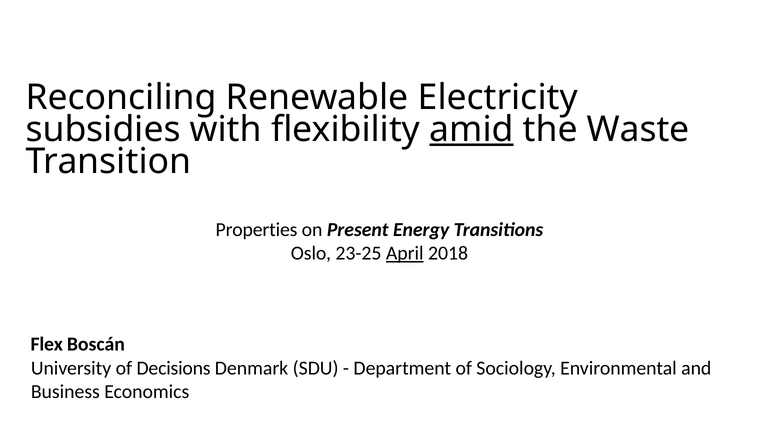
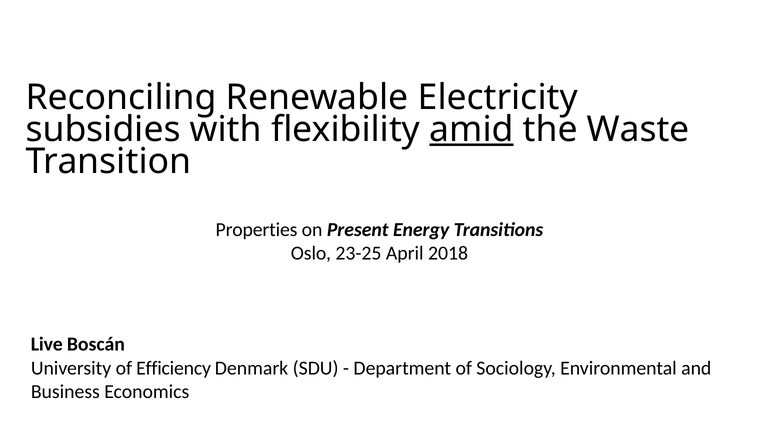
April underline: present -> none (405, 253)
Flex: Flex -> Live (47, 344)
Decisions: Decisions -> Efficiency (174, 368)
